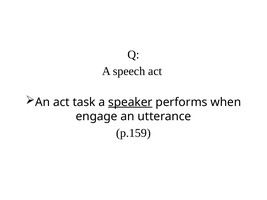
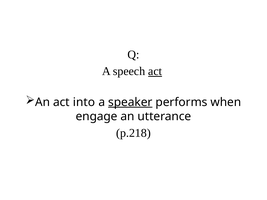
act underline: none -> present (155, 71)
task: task -> into (84, 102)
p.159: p.159 -> p.218 (133, 133)
